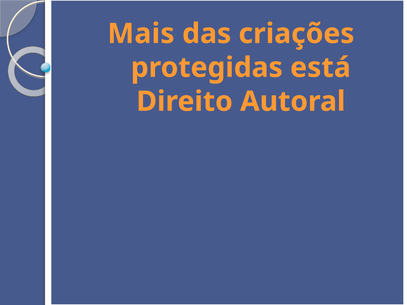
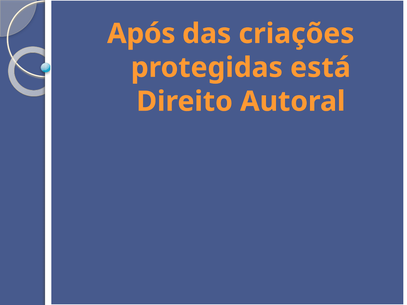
Mais: Mais -> Após (141, 34)
